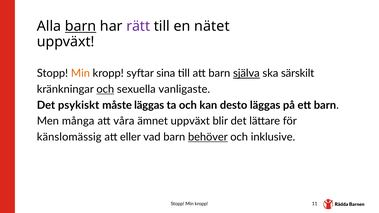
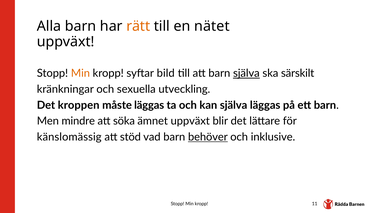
barn underline: present -> none (81, 26)
rätt colour: purple -> orange (138, 26)
sina: sina -> bild (166, 73)
och underline: present -> none (105, 89)
vanligaste: vanligaste -> utveckling (184, 89)
psykiskt: psykiskt -> kroppen (79, 105)
kan desto: desto -> själva (234, 105)
många: många -> mindre (78, 121)
våra: våra -> söka (124, 121)
eller: eller -> stöd (130, 137)
